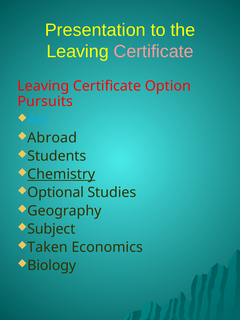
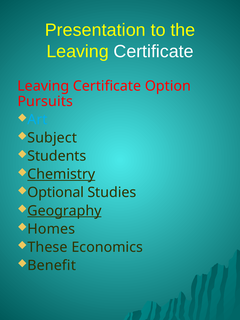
Certificate colour: pink -> white (154, 51)
Abroad: Abroad -> Subject (52, 138)
Geography underline: none -> present (64, 211)
Subject: Subject -> Homes (51, 229)
Taken: Taken -> These (47, 247)
Biology: Biology -> Benefit (52, 265)
